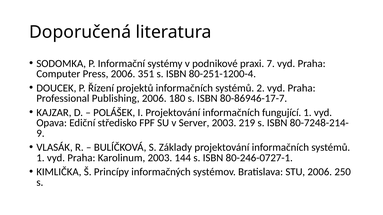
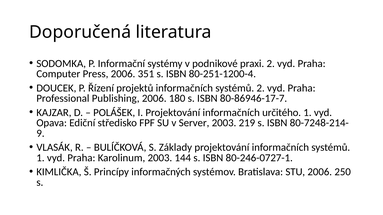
praxi 7: 7 -> 2 (271, 64)
fungující: fungující -> určitého (282, 113)
